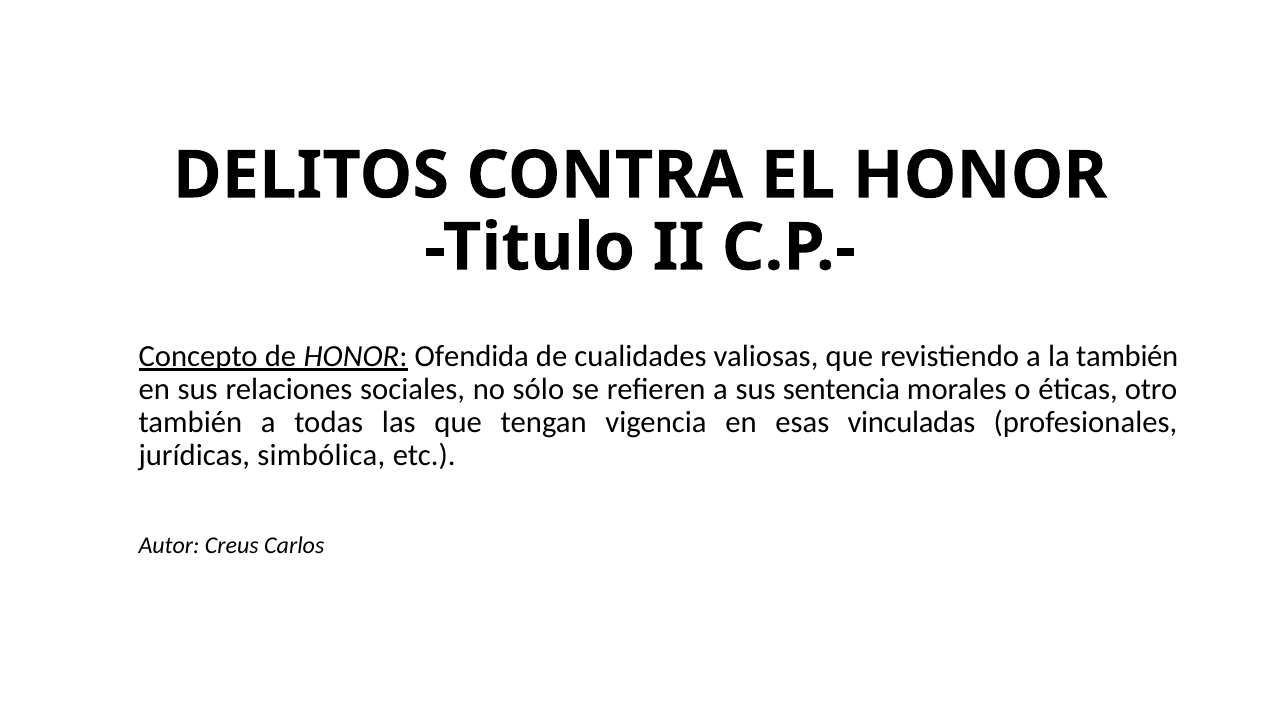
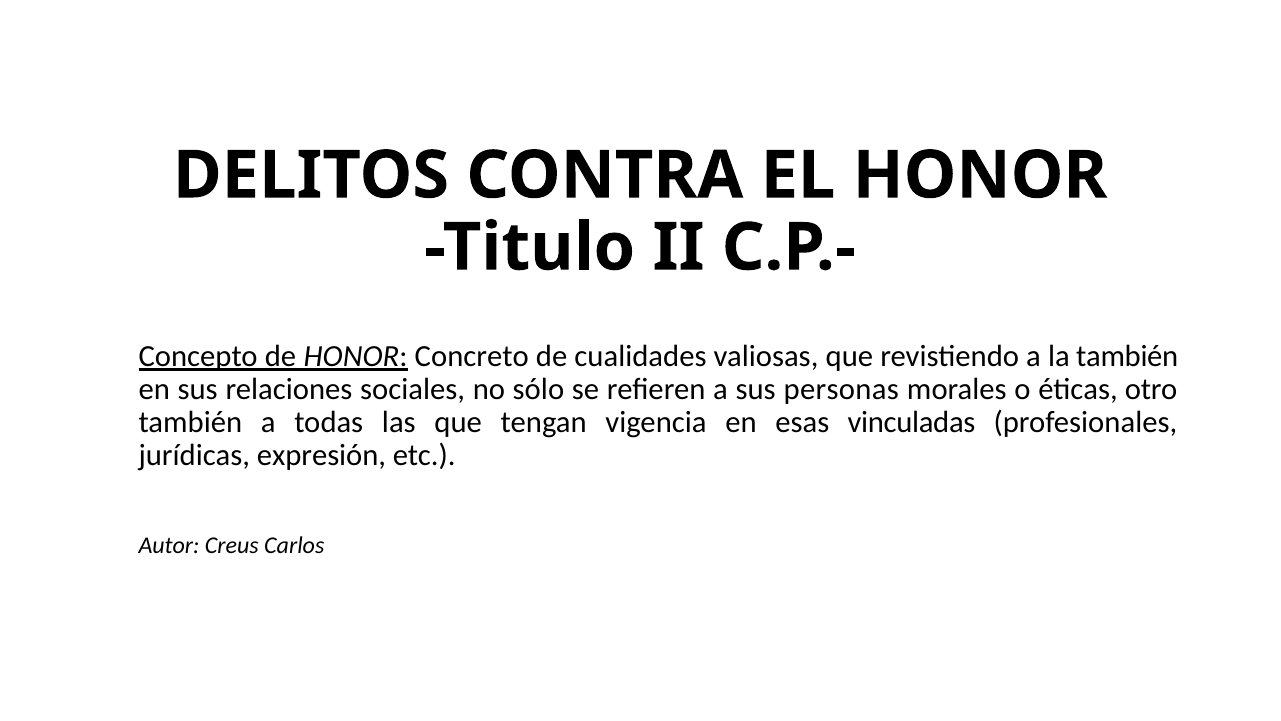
Ofendida: Ofendida -> Concreto (472, 356)
sentencia: sentencia -> personas (841, 389)
simbólica: simbólica -> expresión (321, 455)
